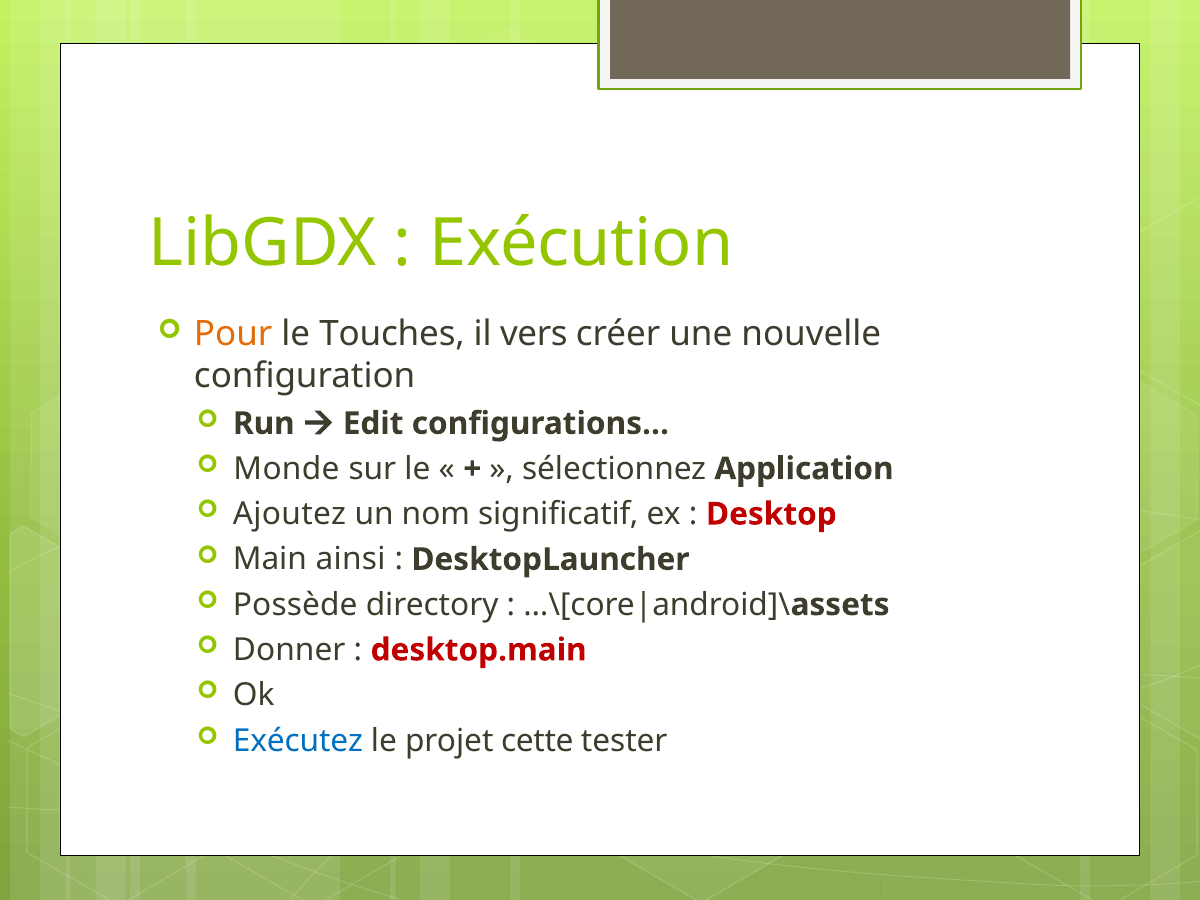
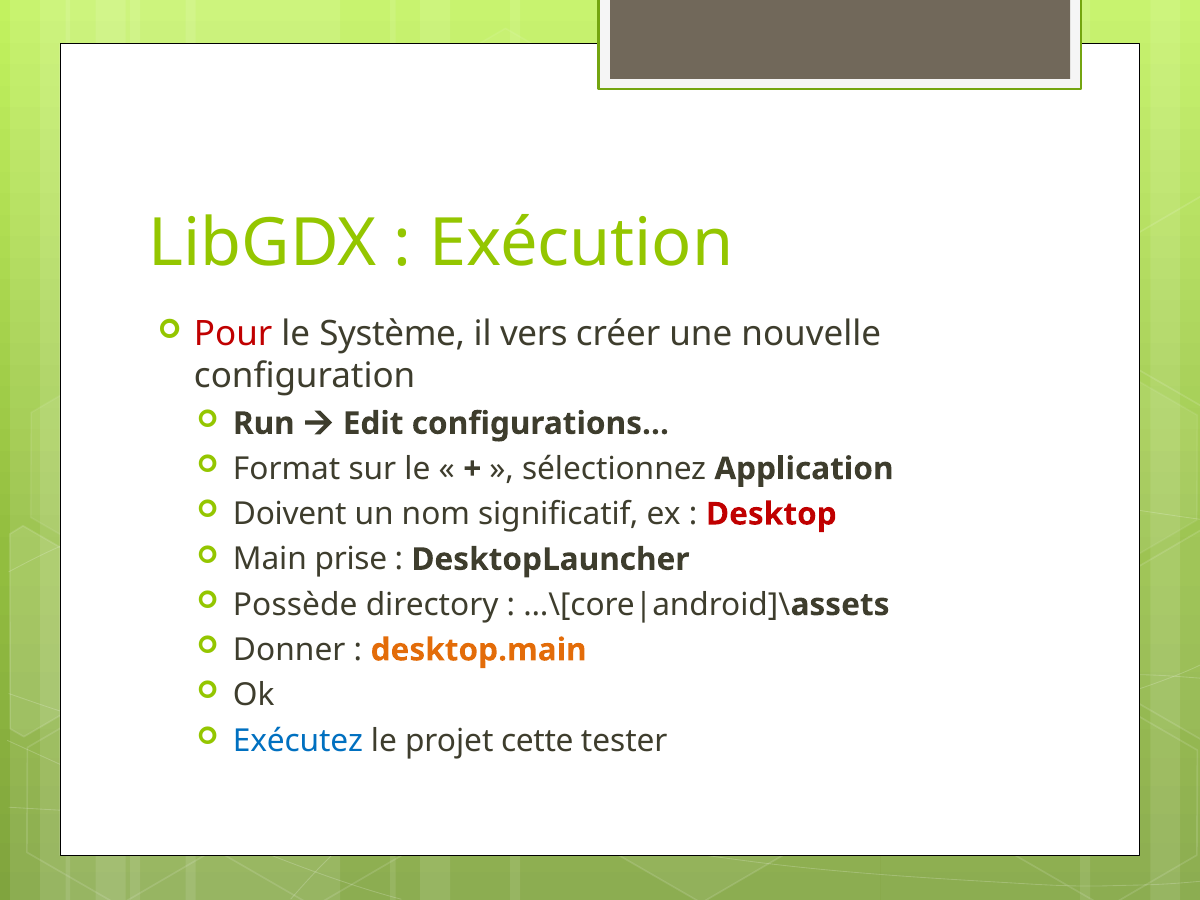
Pour colour: orange -> red (233, 334)
Touches: Touches -> Système (392, 334)
Monde: Monde -> Format (287, 469)
Ajoutez: Ajoutez -> Doivent (290, 514)
ainsi: ainsi -> prise (351, 559)
desktop.main colour: red -> orange (479, 650)
